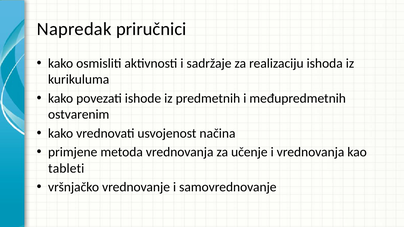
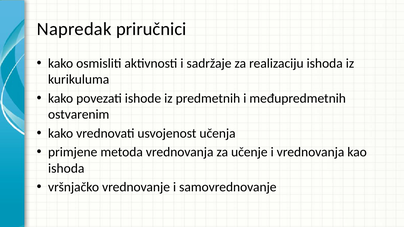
načina: načina -> učenja (218, 133)
tableti: tableti -> ishoda (66, 169)
